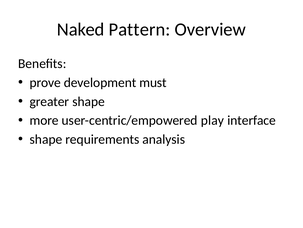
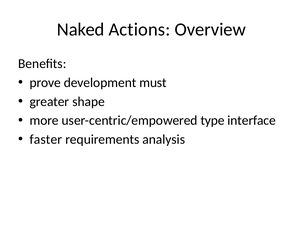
Pattern: Pattern -> Actions (139, 29)
play: play -> type (213, 120)
shape: shape -> faster (46, 139)
